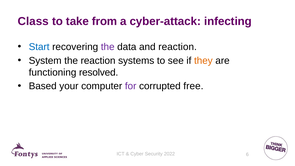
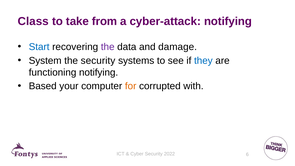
cyber-attack infecting: infecting -> notifying (228, 21)
and reaction: reaction -> damage (178, 47)
the reaction: reaction -> security (98, 61)
they colour: orange -> blue (203, 61)
functioning resolved: resolved -> notifying (99, 72)
for colour: purple -> orange (131, 86)
free: free -> with (193, 86)
